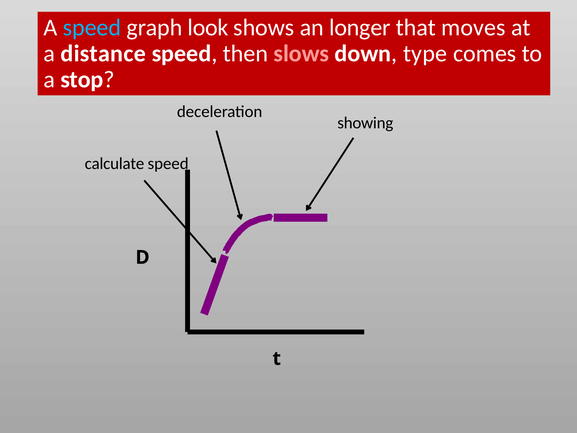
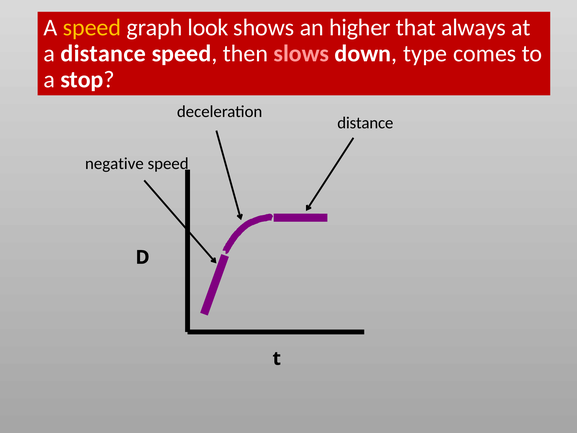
speed colour: light blue -> yellow (92, 28)
longer: longer -> higher (360, 28)
moves: moves -> always (473, 28)
showing: showing -> distance (365, 123)
calculate: calculate -> negative (114, 164)
